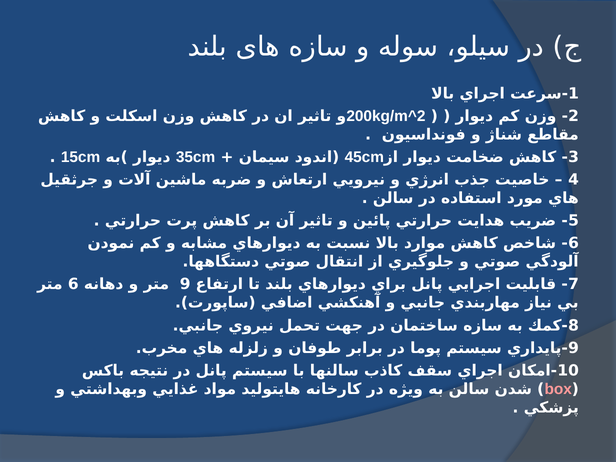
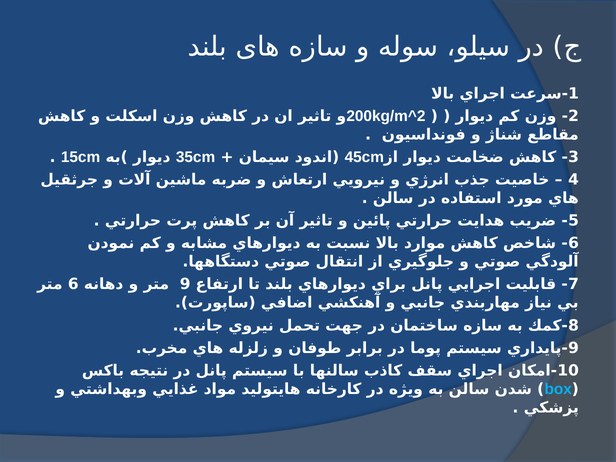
box colour: pink -> light blue (558, 389)
